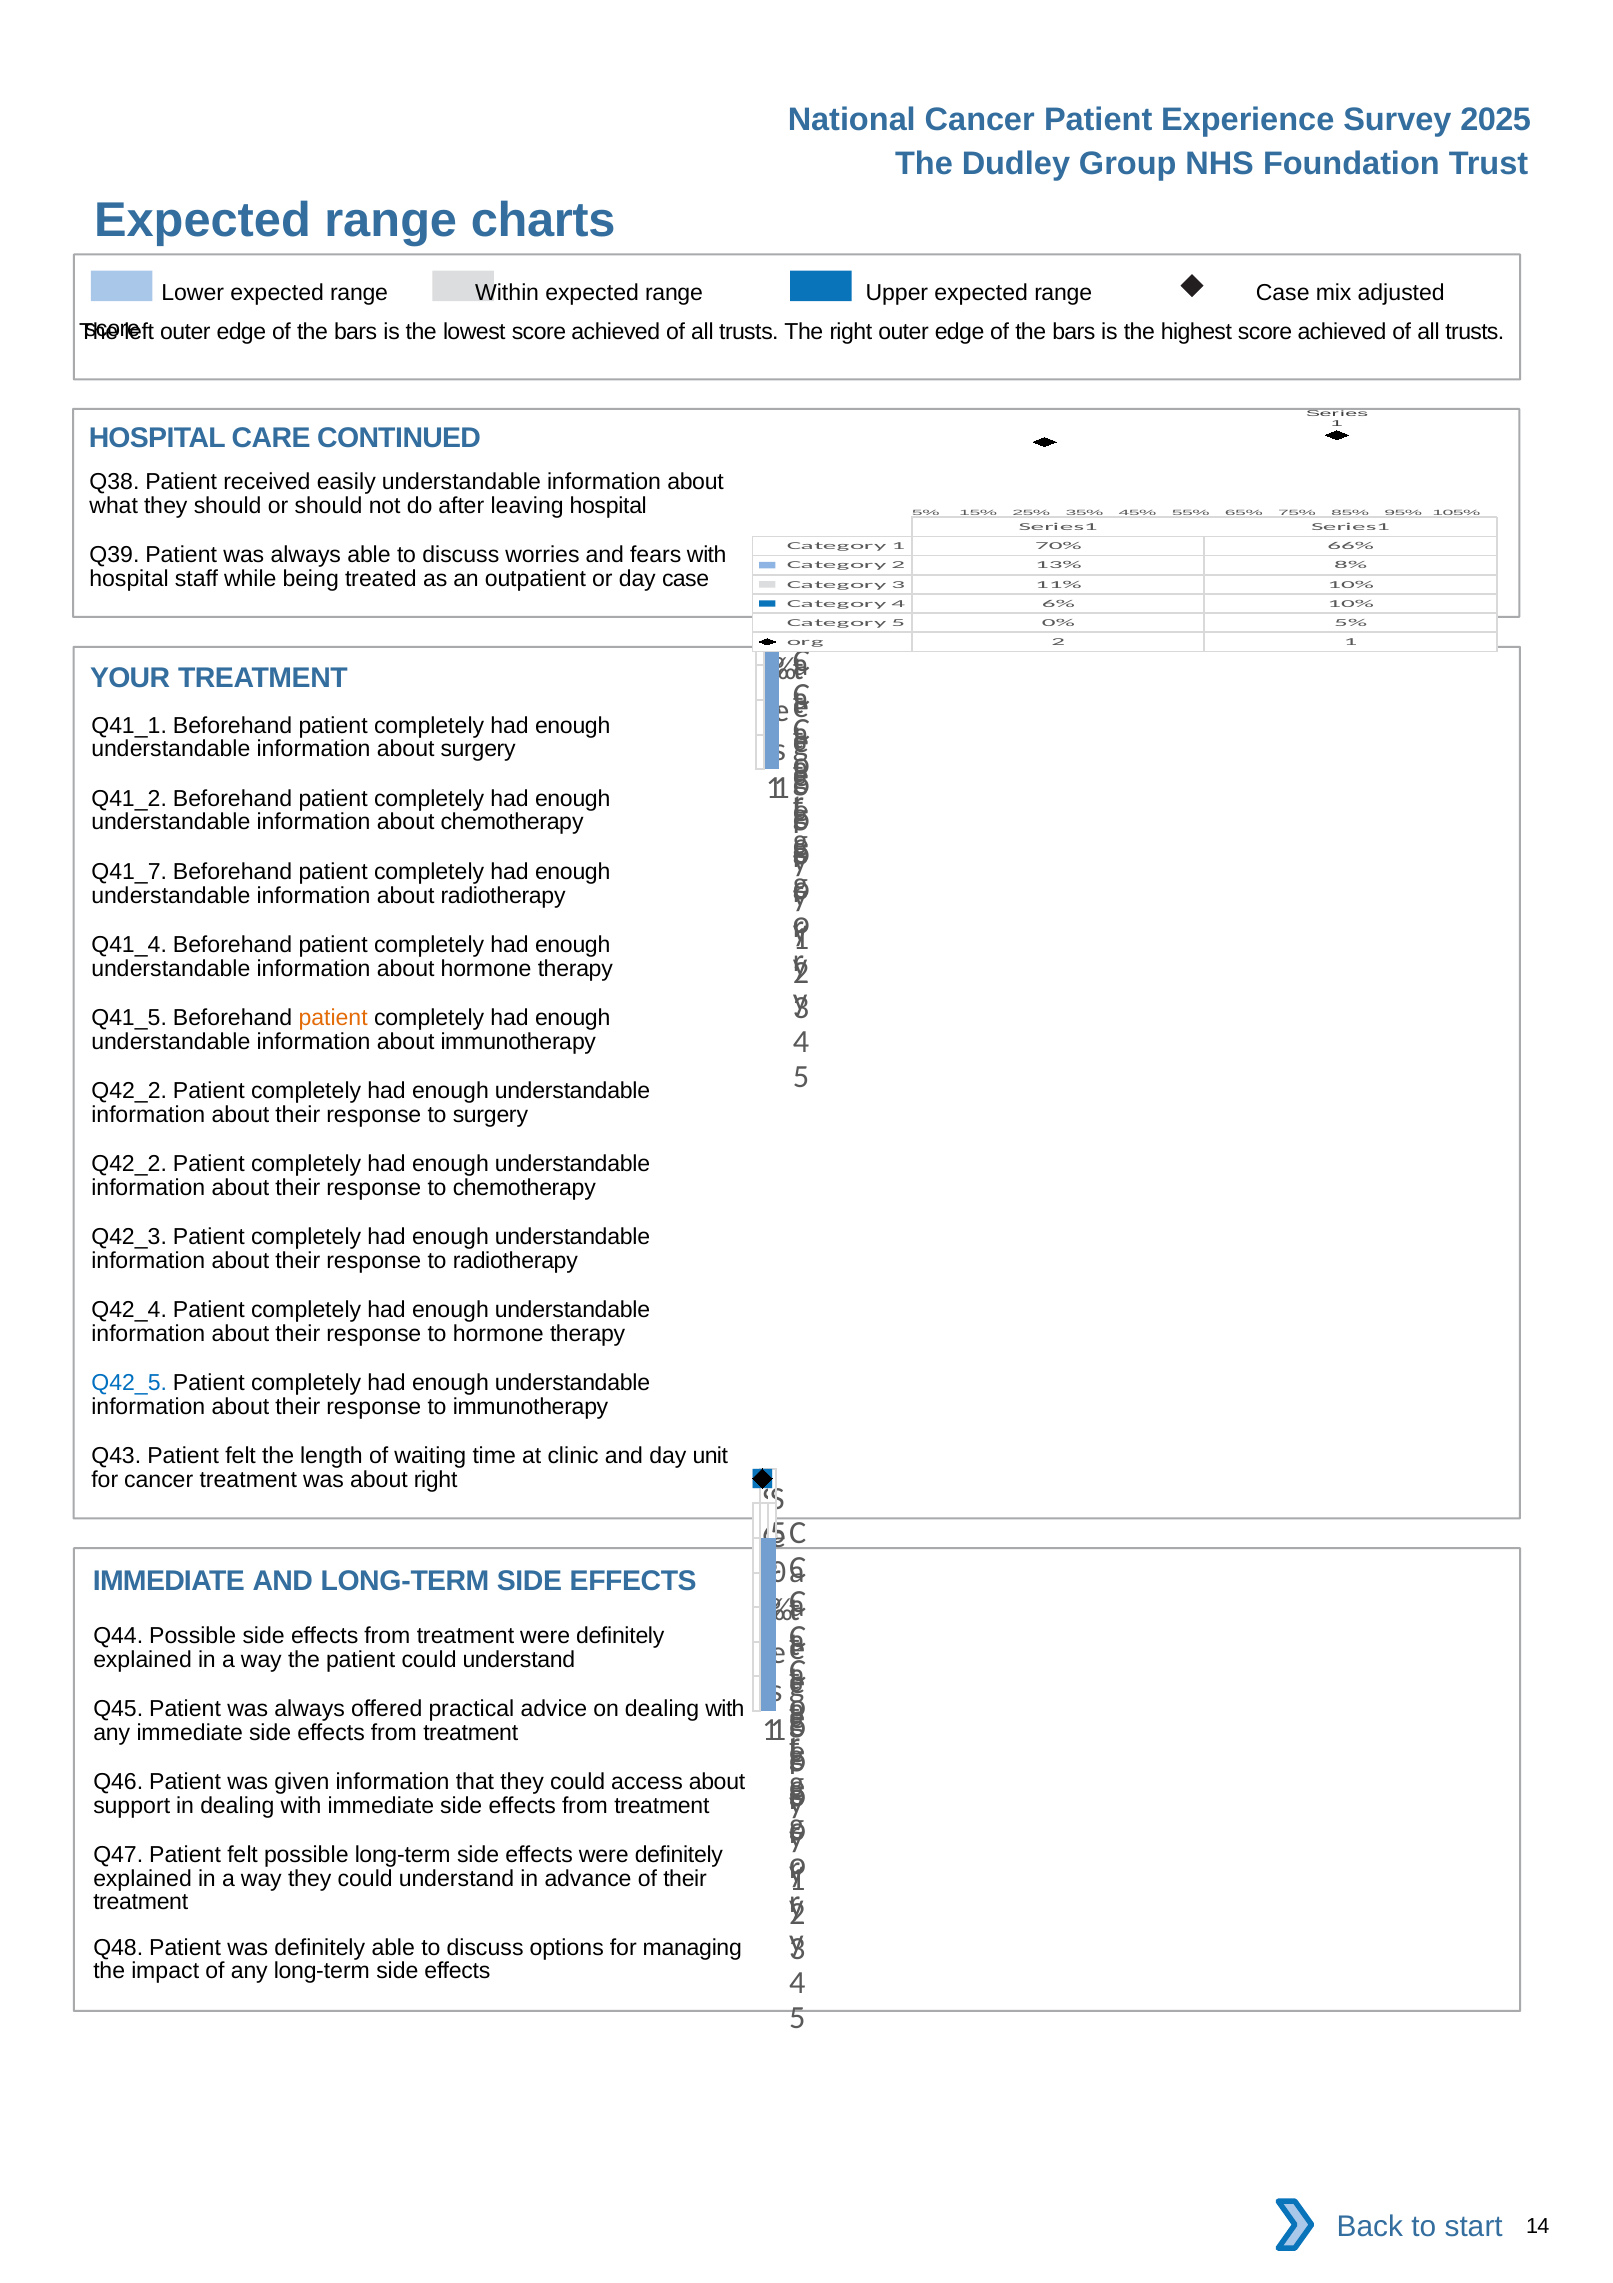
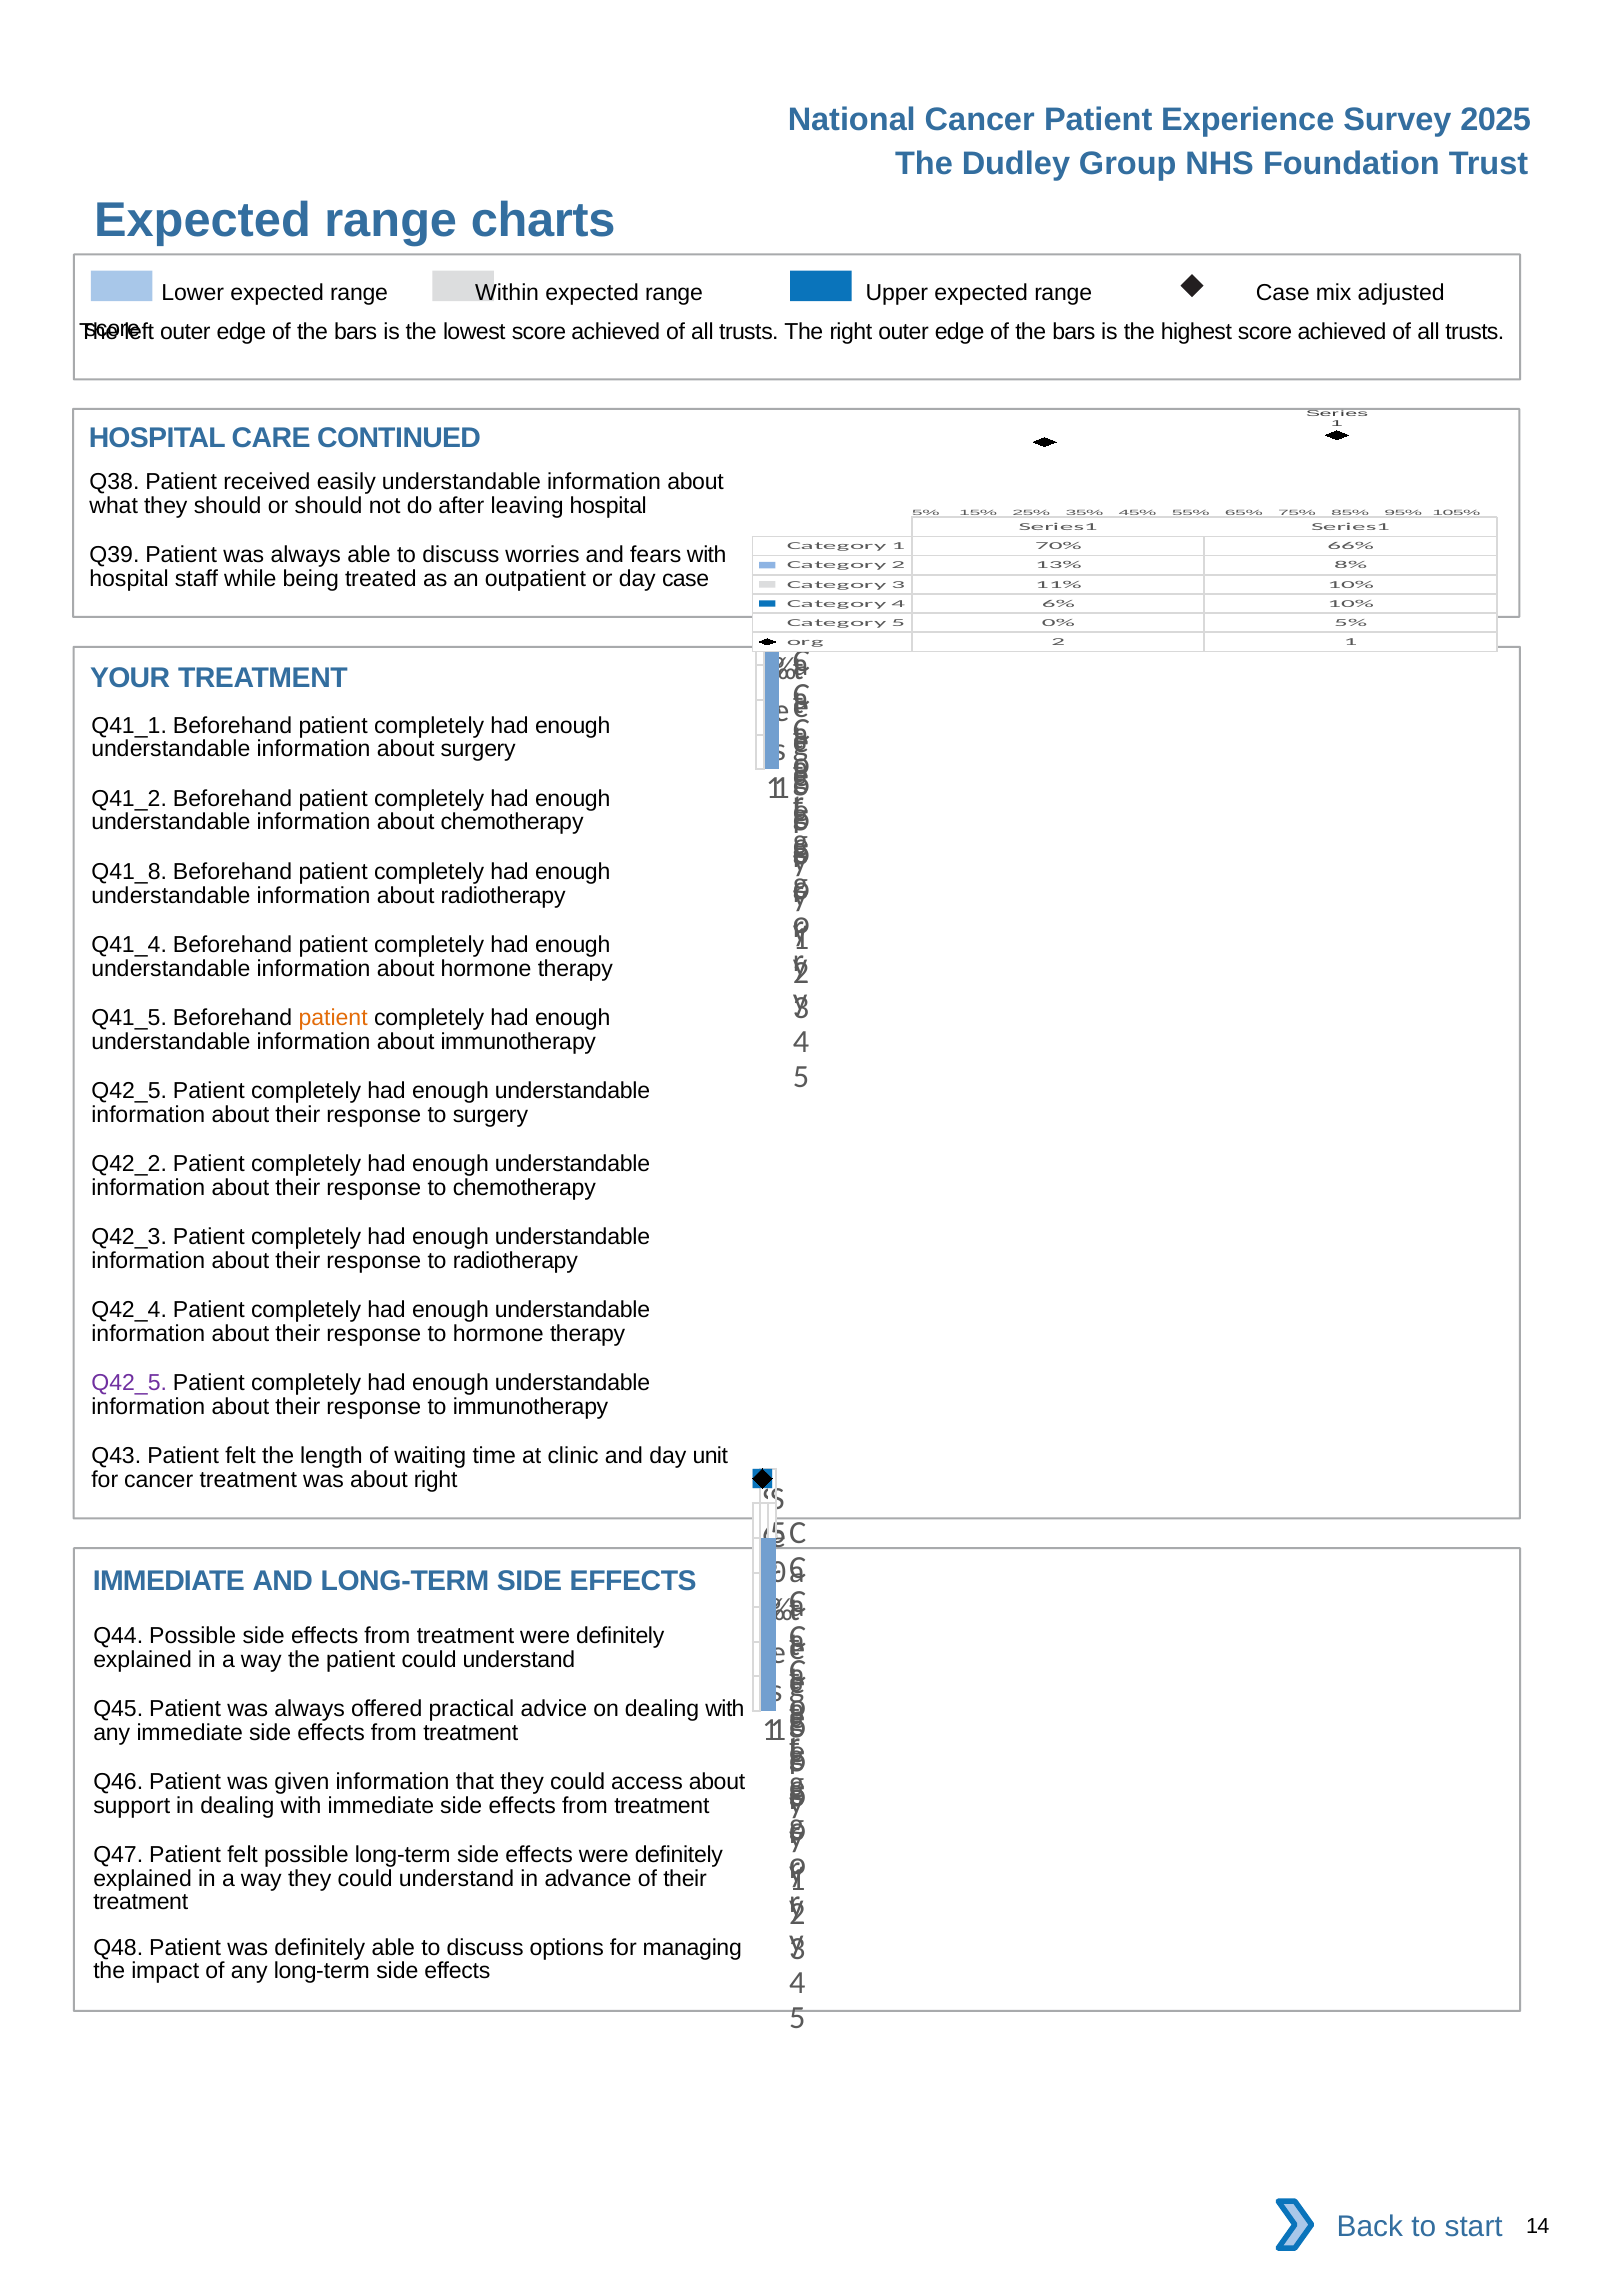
Q41_7: Q41_7 -> Q41_8 (129, 872)
Q42_2: Q42_2 -> Q42_5 (129, 1091)
Q42_5 colour: blue -> purple (129, 1383)
